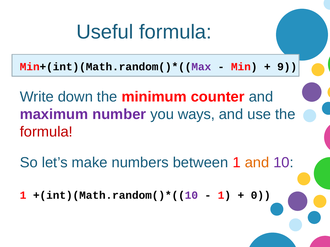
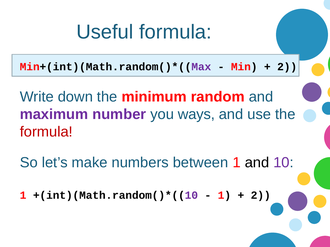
9: 9 -> 2 (287, 67)
counter: counter -> random (218, 97)
and colour: orange -> black (257, 163)
0: 0 -> 2 (261, 196)
